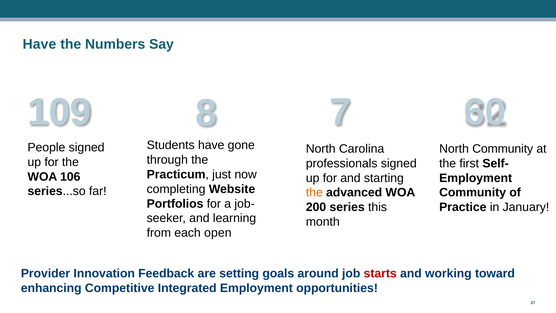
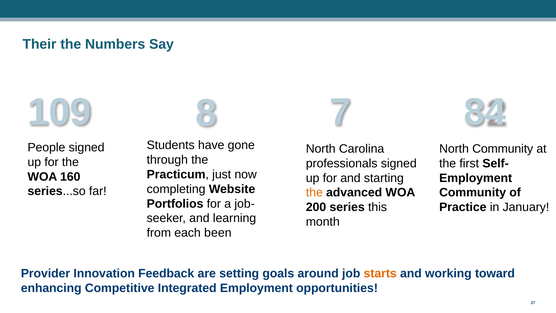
Have: Have -> Their (40, 44)
60: 60 -> 84 (485, 112)
106: 106 -> 160 (70, 177)
open: open -> been (218, 233)
starts colour: red -> orange (380, 273)
